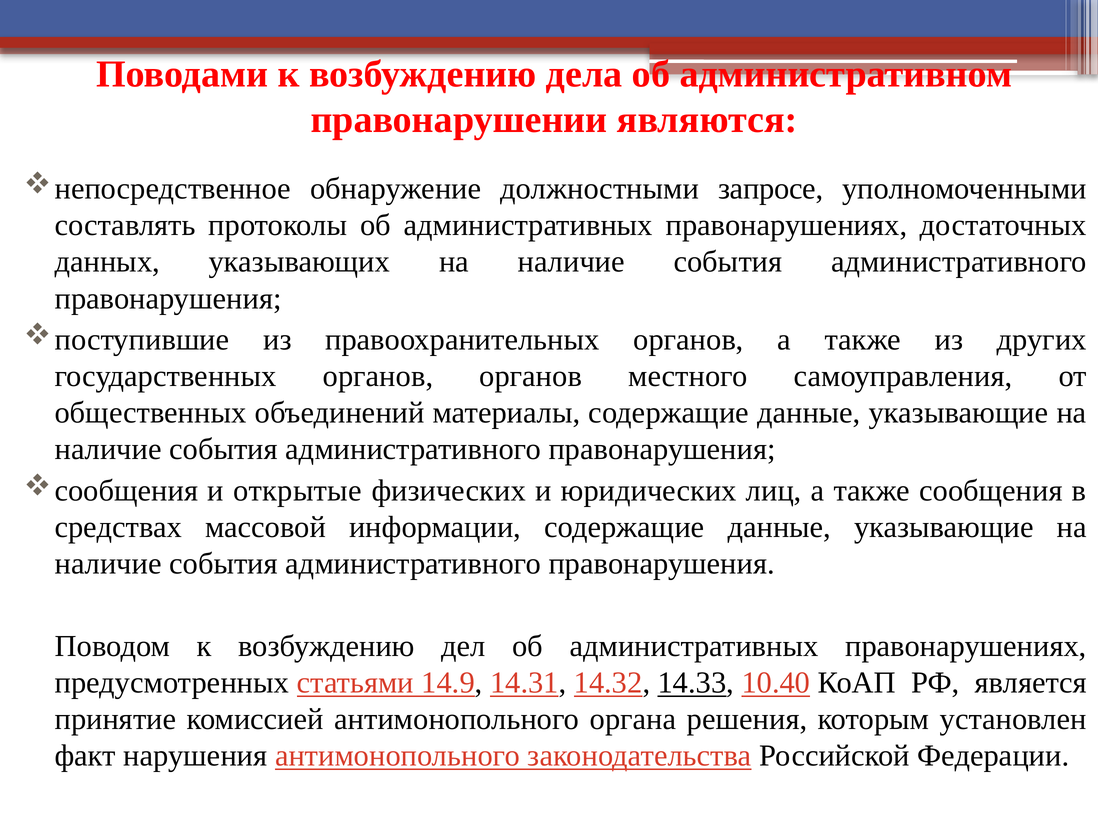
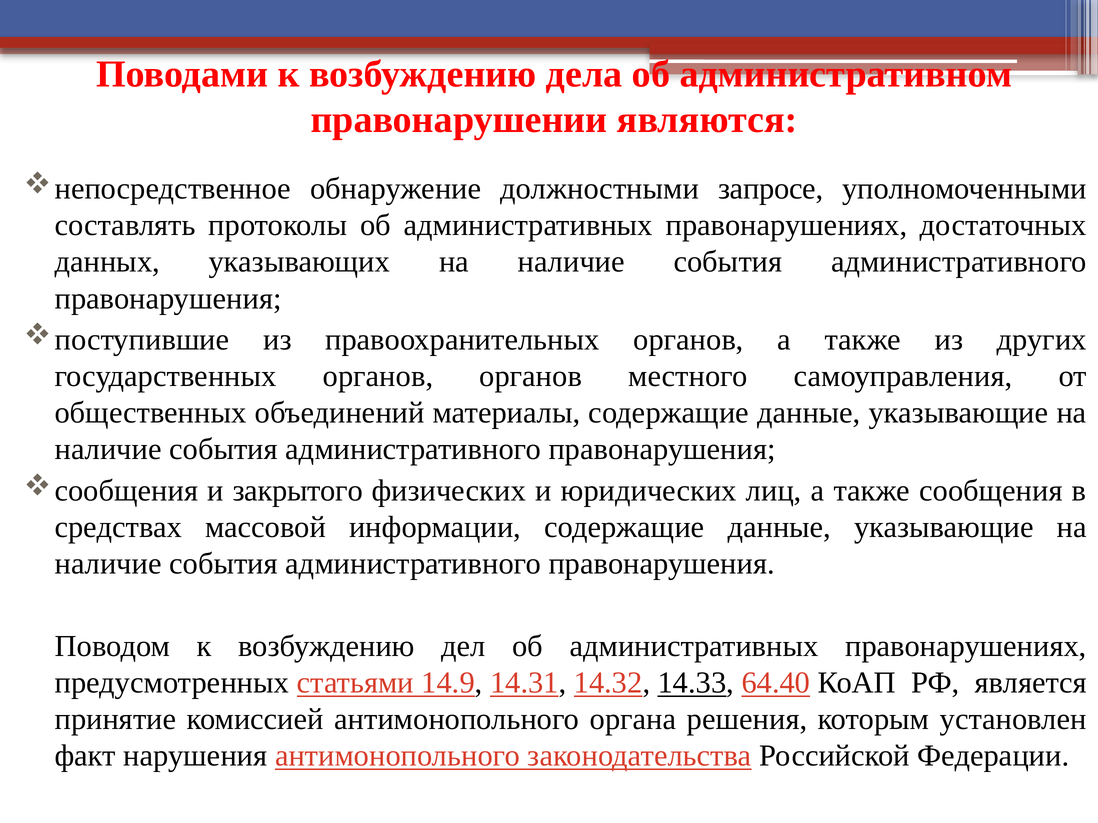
открытые: открытые -> закрытого (298, 491)
10.40: 10.40 -> 64.40 (776, 683)
